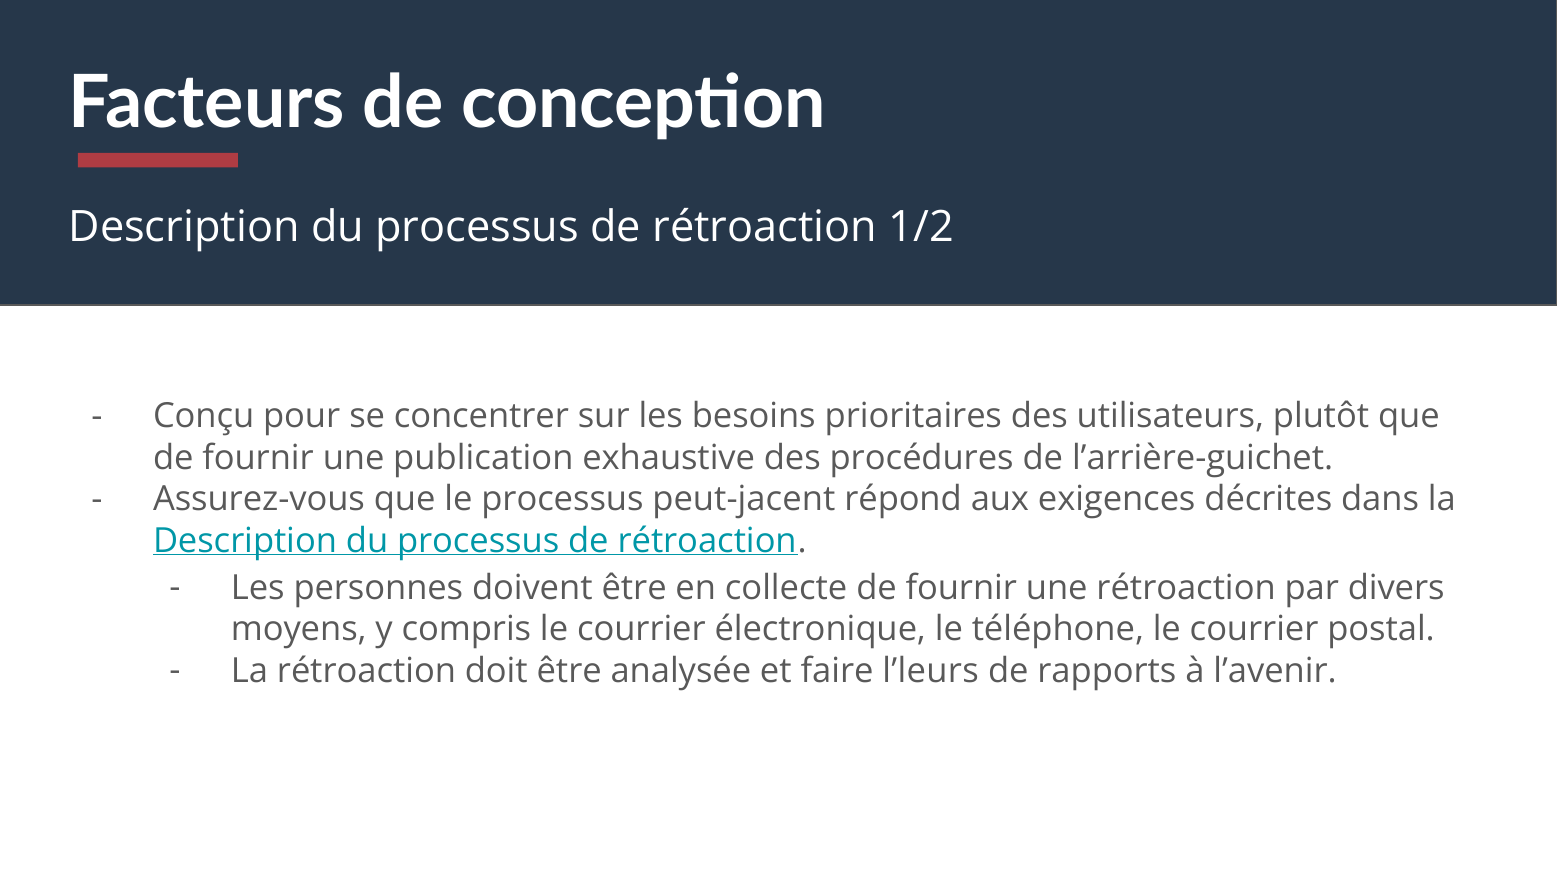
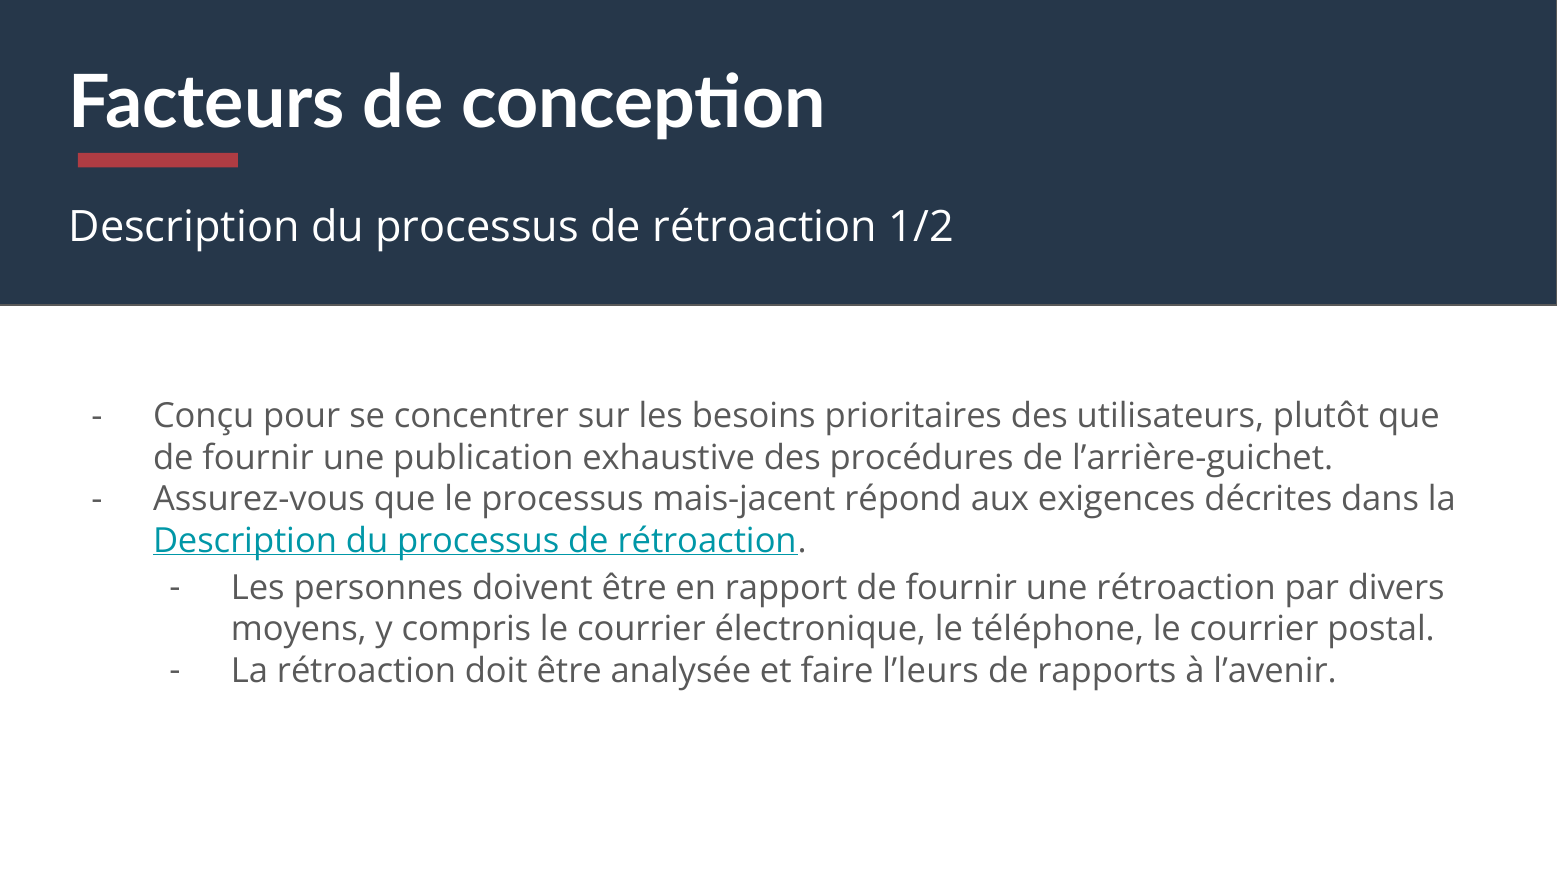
peut-jacent: peut-jacent -> mais-jacent (744, 499)
collecte: collecte -> rapport (786, 588)
